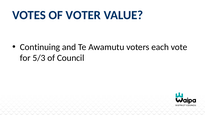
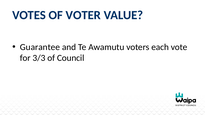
Continuing: Continuing -> Guarantee (40, 47)
5/3: 5/3 -> 3/3 (39, 58)
